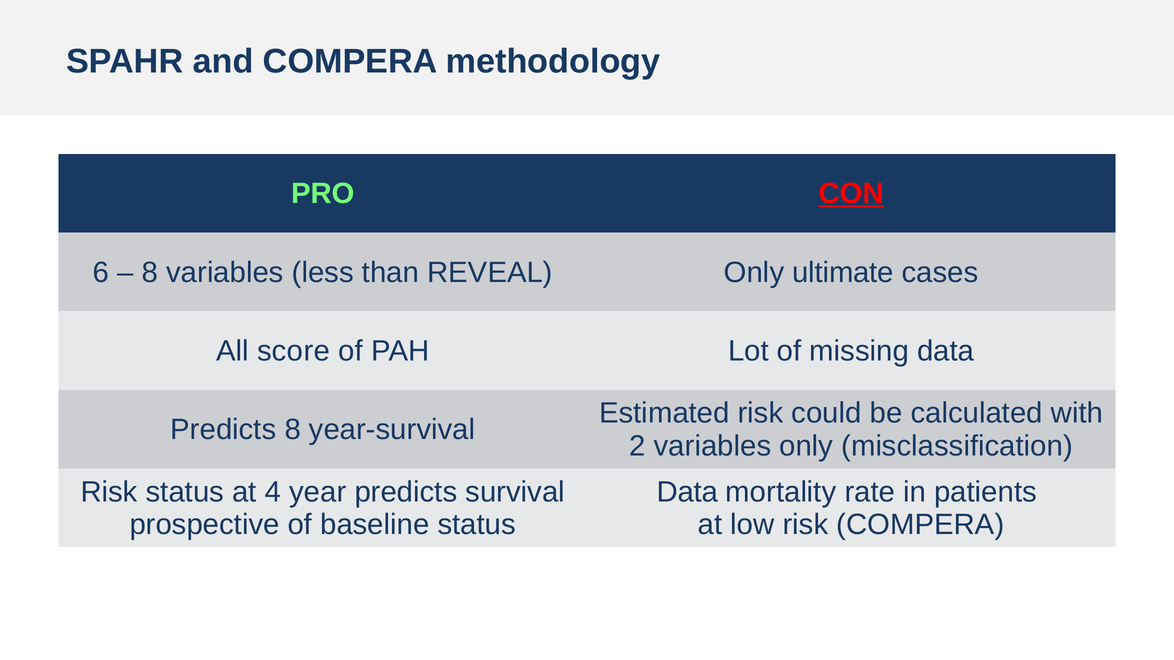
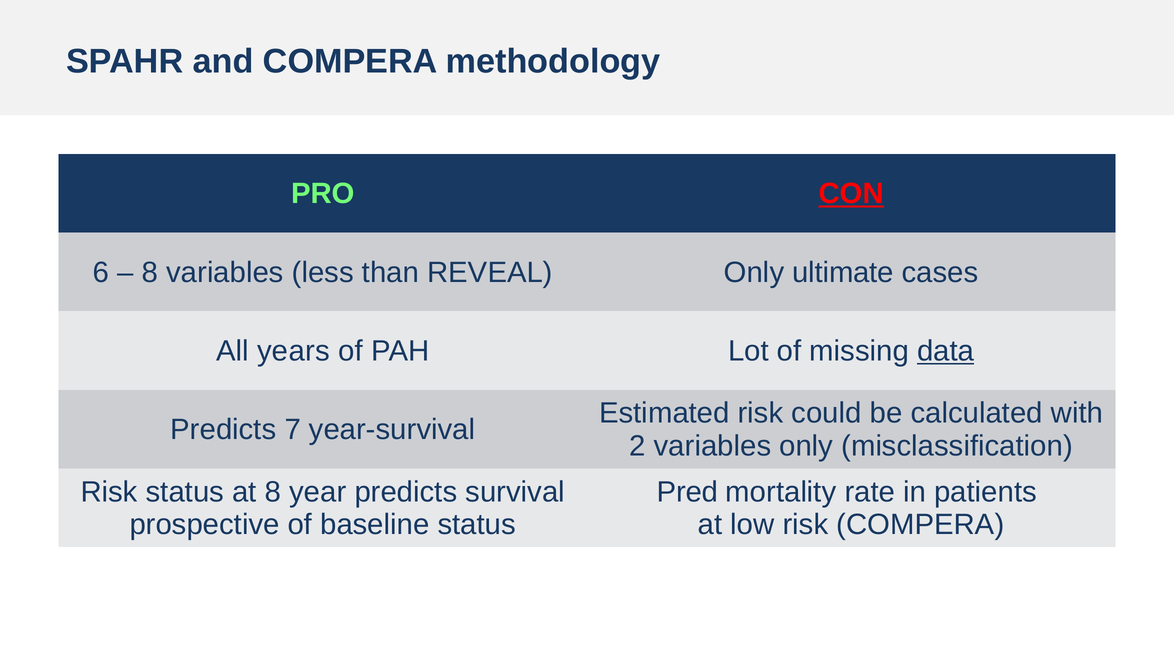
score: score -> years (293, 351)
data underline: none -> present (946, 351)
Predicts 8: 8 -> 7 (293, 430)
at 4: 4 -> 8 (273, 492)
Data: Data -> Pred (687, 492)
